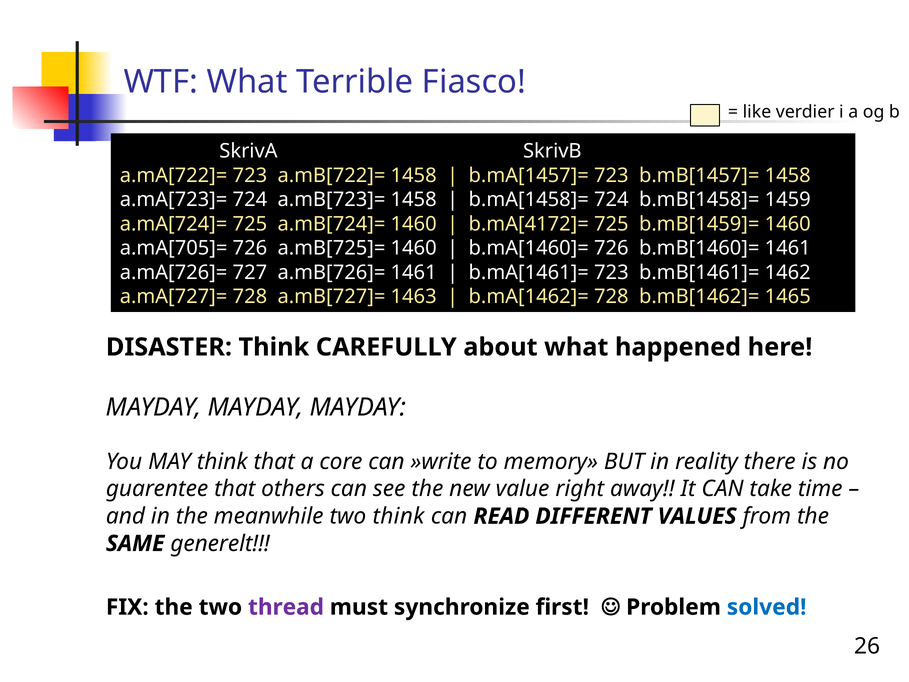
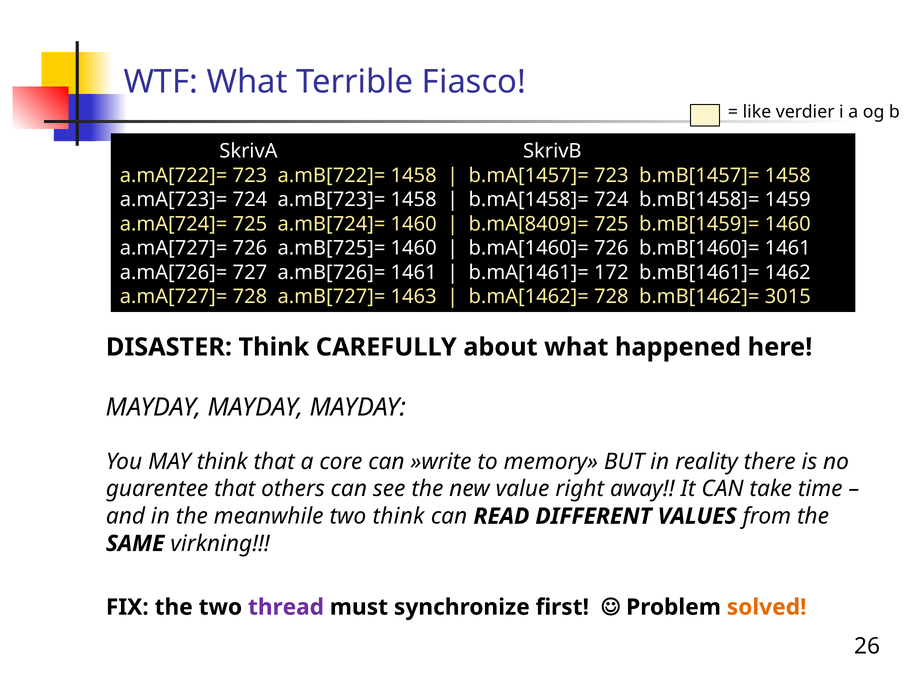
b.mA[4172]=: b.mA[4172]= -> b.mA[8409]= (529, 224)
a.mA[705]=: a.mA[705]= -> a.mA[727]= (174, 248)
b.mA[1461]= 723: 723 -> 172 (611, 272)
1465: 1465 -> 3015 (788, 297)
generelt: generelt -> virkning (220, 543)
solved colour: blue -> orange (767, 607)
